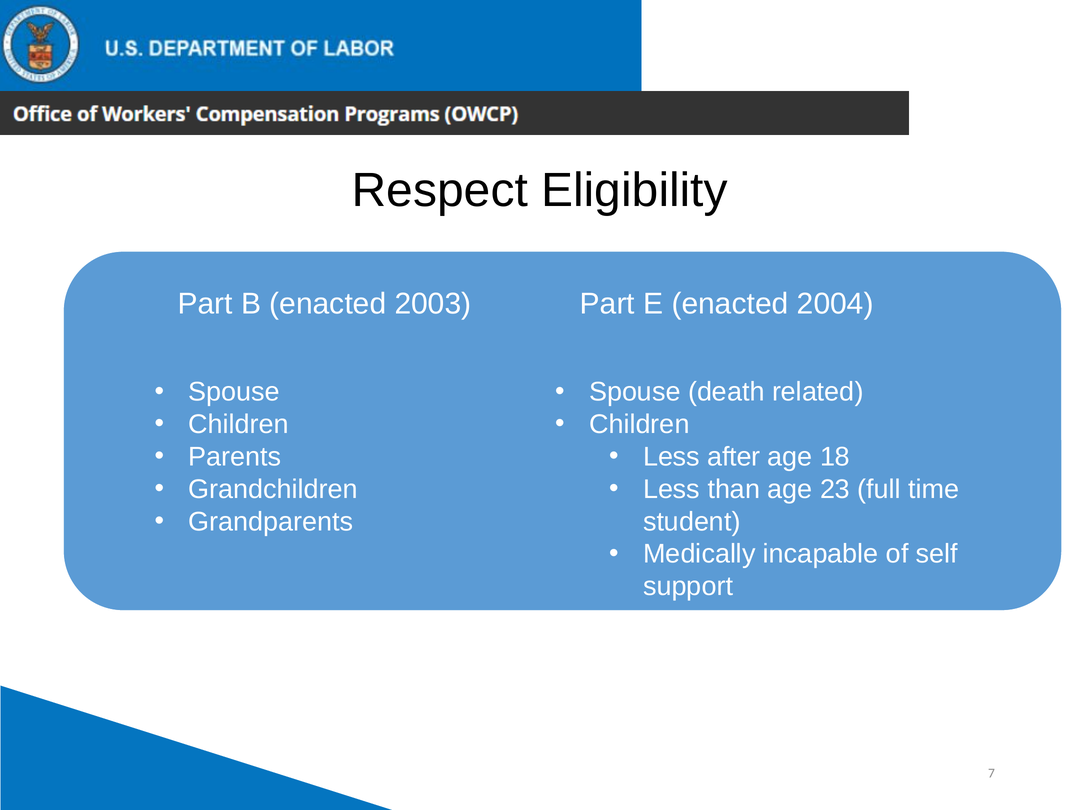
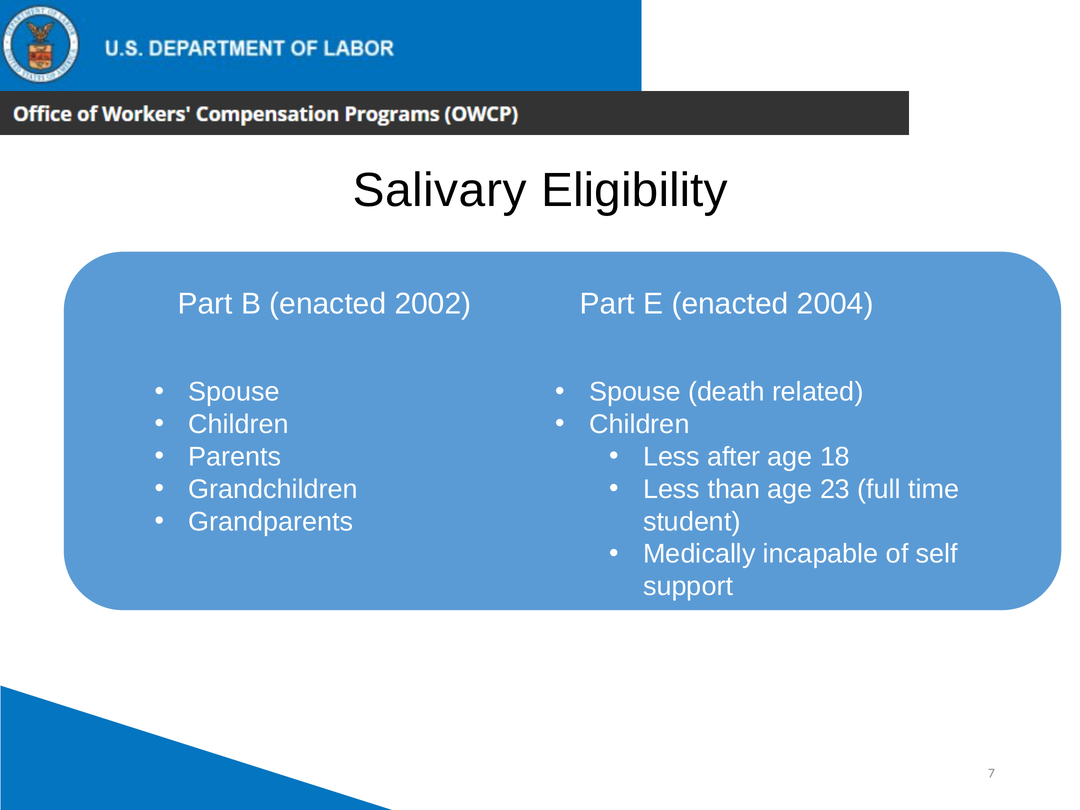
Respect: Respect -> Salivary (440, 190)
2003: 2003 -> 2002 (433, 304)
